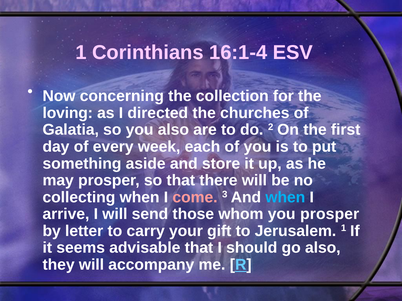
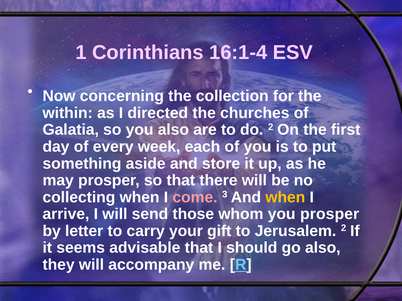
loving: loving -> within (68, 113)
when colour: light blue -> yellow (285, 198)
Jerusalem 1: 1 -> 2 (344, 229)
